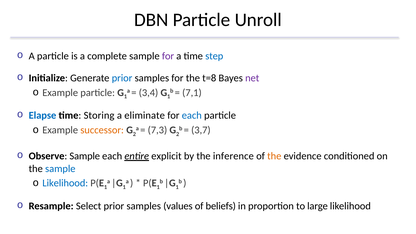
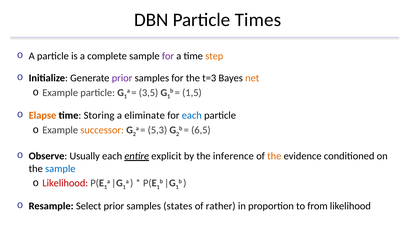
Unroll: Unroll -> Times (258, 20)
step colour: blue -> orange (214, 56)
prior colour: blue -> purple (122, 78)
t=8: t=8 -> t=3 (209, 78)
net colour: purple -> orange (252, 78)
3,4: 3,4 -> 3,5 (148, 93)
7,1: 7,1 -> 1,5 (192, 93)
Elapse colour: blue -> orange (42, 116)
7,3: 7,3 -> 5,3 (157, 130)
3,7: 3,7 -> 6,5 (201, 130)
Observe Sample: Sample -> Usually (85, 156)
Likelihood colour: blue -> red (65, 183)
values: values -> states (178, 206)
beliefs: beliefs -> rather (221, 206)
large: large -> from (318, 206)
